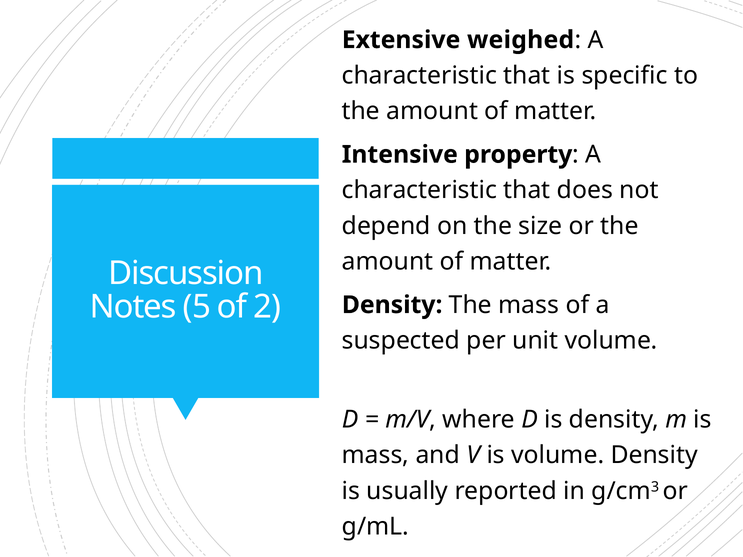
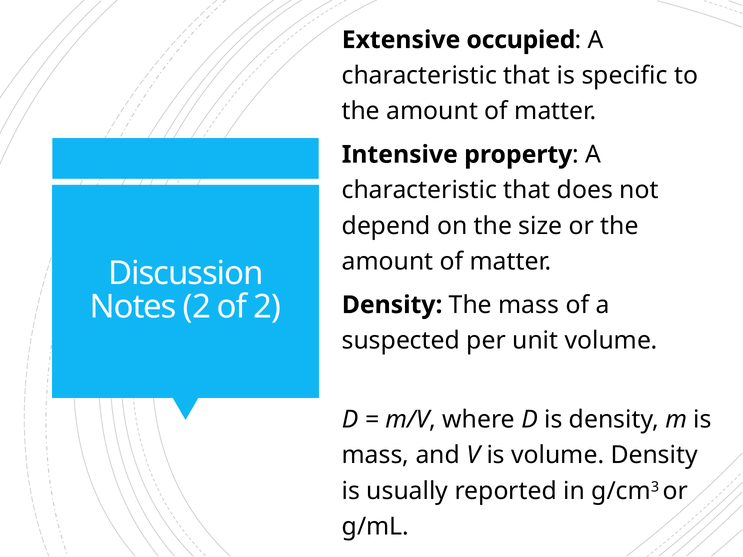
weighed: weighed -> occupied (521, 40)
Notes 5: 5 -> 2 (197, 307)
